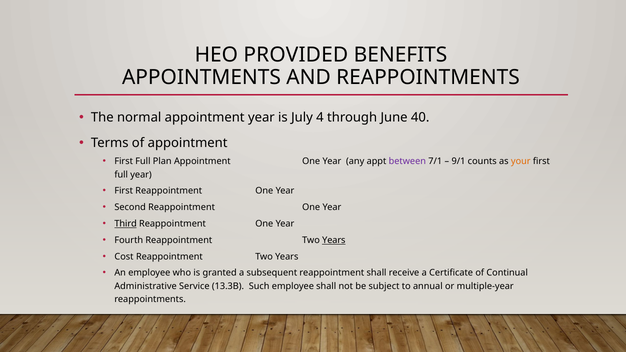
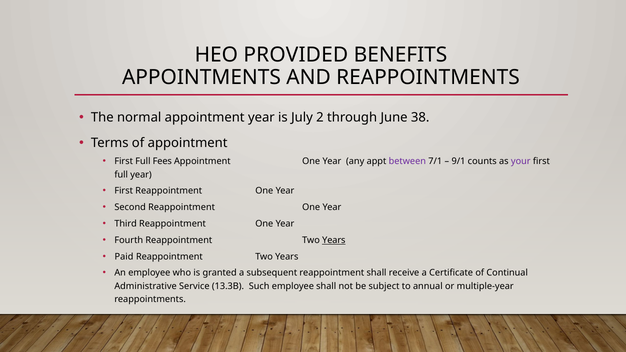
4: 4 -> 2 (320, 118)
40: 40 -> 38 (420, 118)
Plan: Plan -> Fees (162, 161)
your colour: orange -> purple (521, 161)
Third underline: present -> none (126, 224)
Cost: Cost -> Paid (124, 257)
